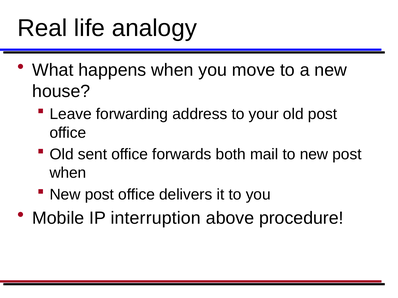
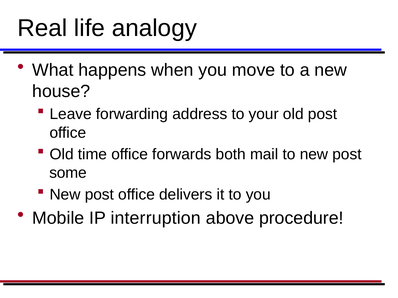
sent: sent -> time (92, 155)
when: when -> some (68, 173)
